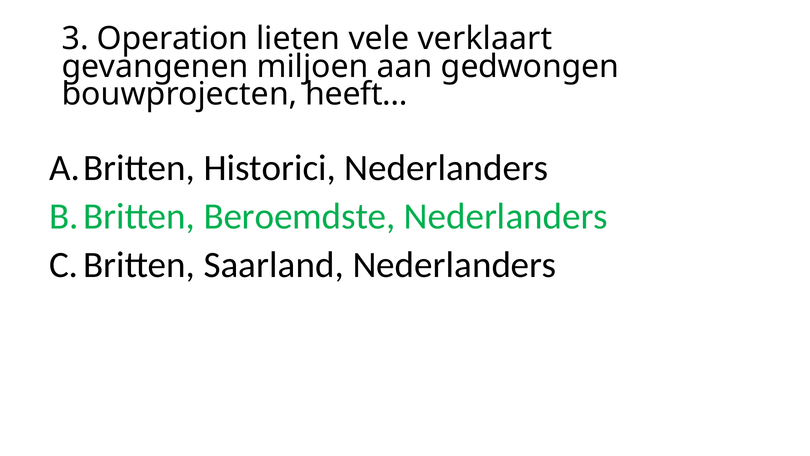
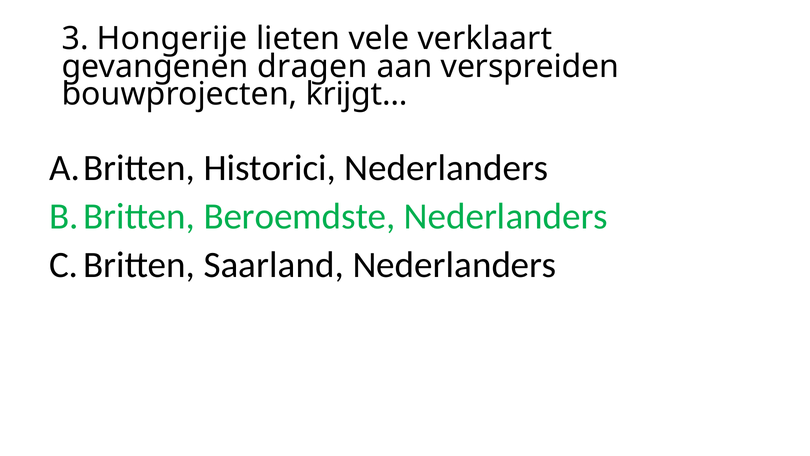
Operation: Operation -> Hongerije (172, 39)
miljoen: miljoen -> dragen (312, 67)
gedwongen: gedwongen -> verspreiden (530, 67)
heeft…: heeft… -> krijgt… (357, 94)
